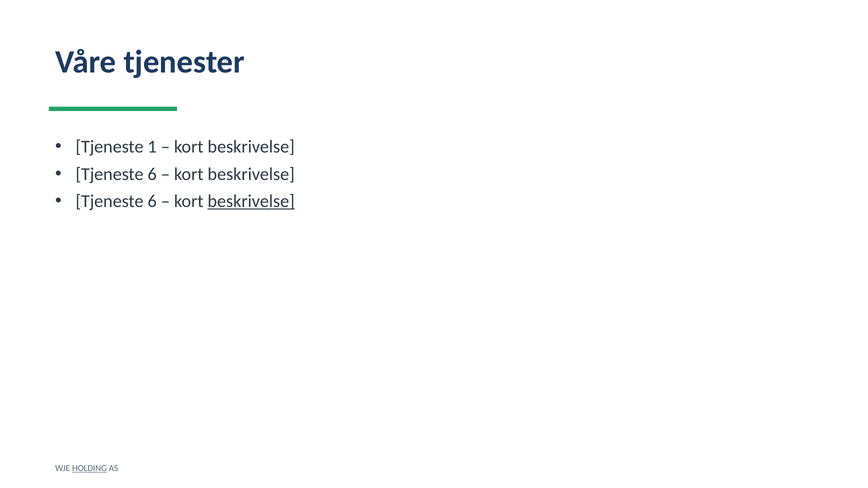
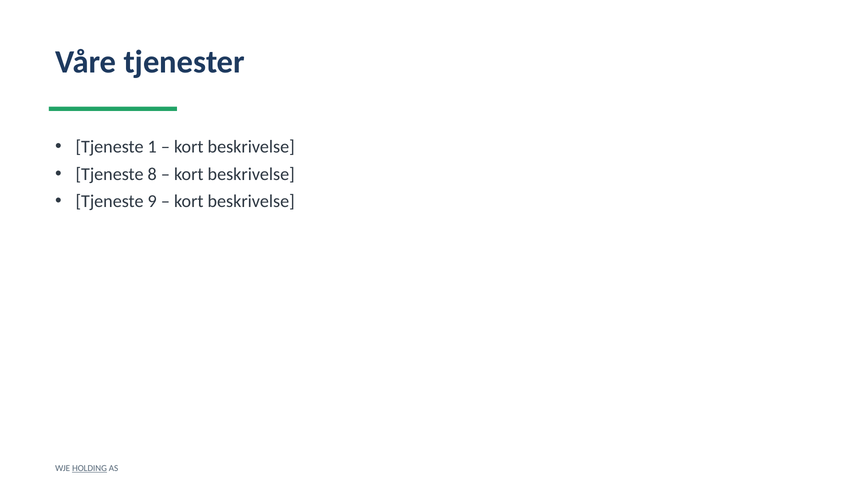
6: 6 -> 8 (152, 174)
6: 6 -> 9 (152, 201)
beskrivelse underline: present -> none (251, 201)
